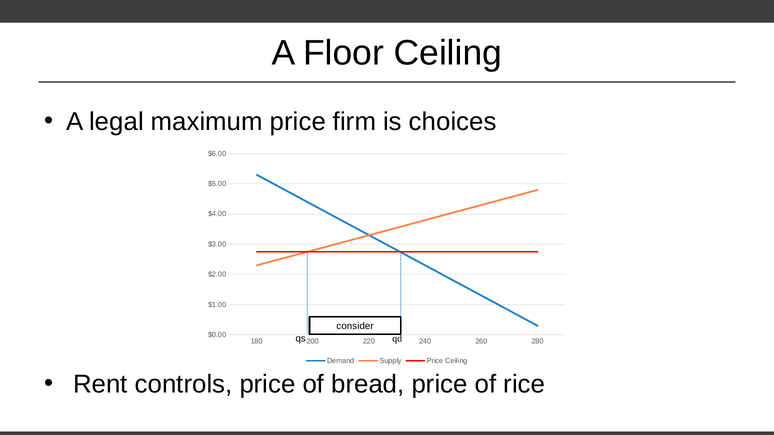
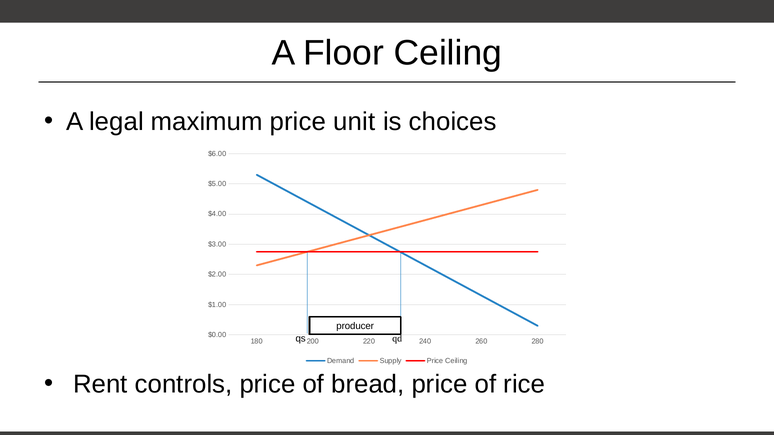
firm: firm -> unit (354, 122)
consider: consider -> producer (355, 326)
